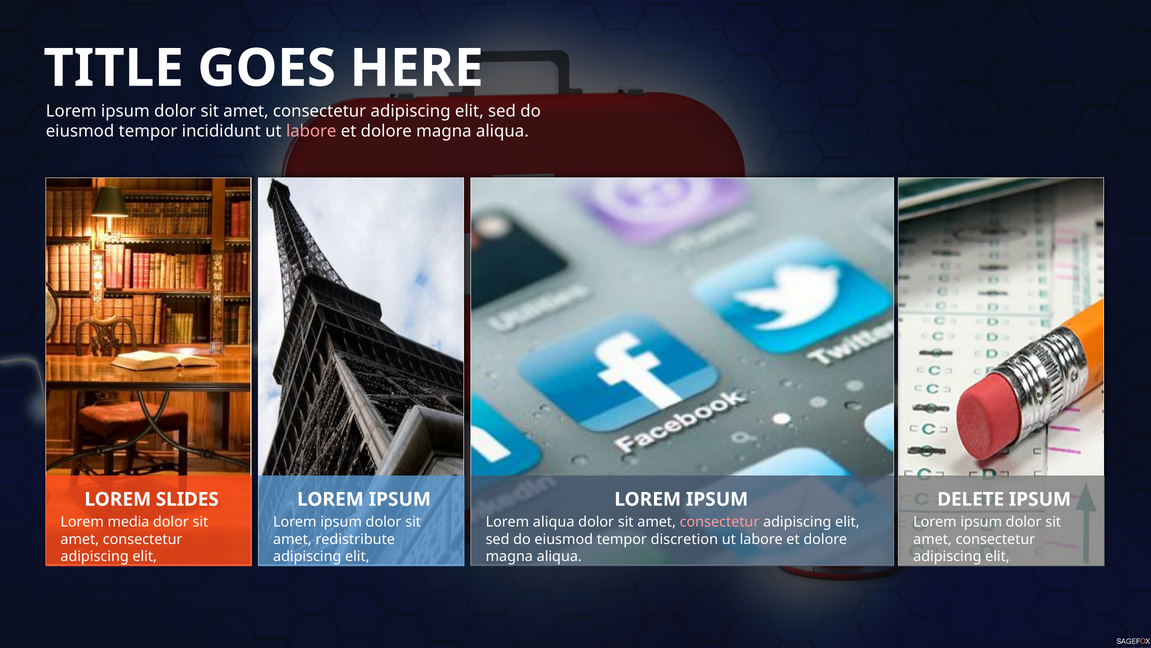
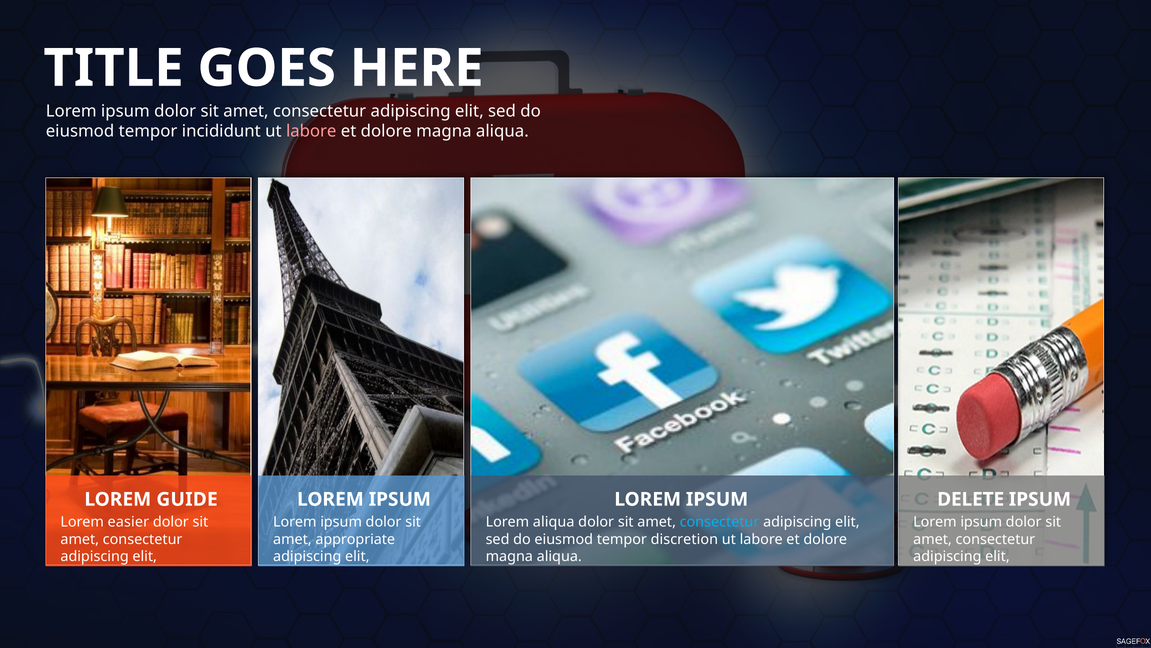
SLIDES: SLIDES -> GUIDE (187, 499)
media: media -> easier (128, 522)
consectetur colour: pink -> light blue (719, 522)
redistribute: redistribute -> appropriate (355, 539)
